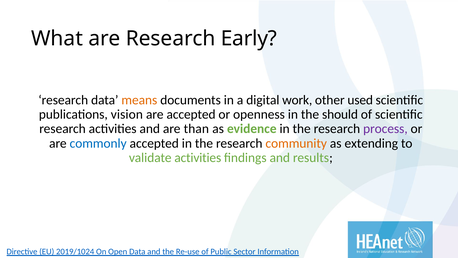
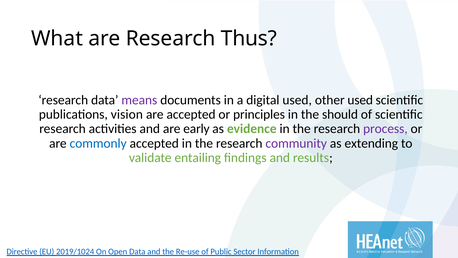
Early: Early -> Thus (249, 38)
means colour: orange -> purple (139, 100)
digital work: work -> used (297, 100)
openness: openness -> principles (259, 114)
than: than -> early (196, 129)
community colour: orange -> purple (296, 143)
validate activities: activities -> entailing (198, 158)
